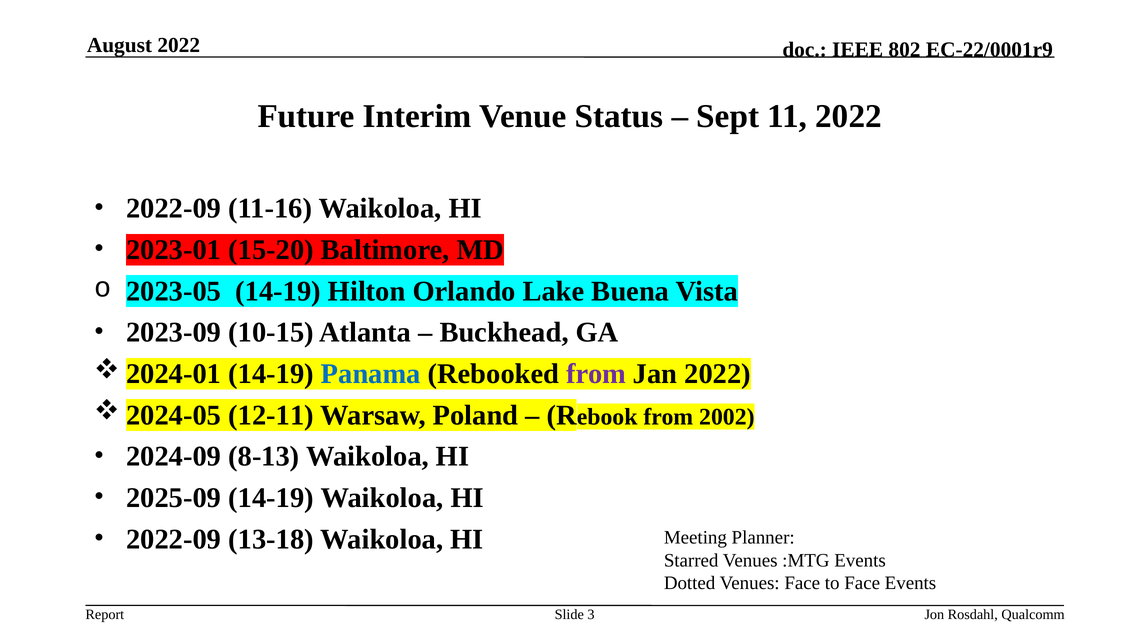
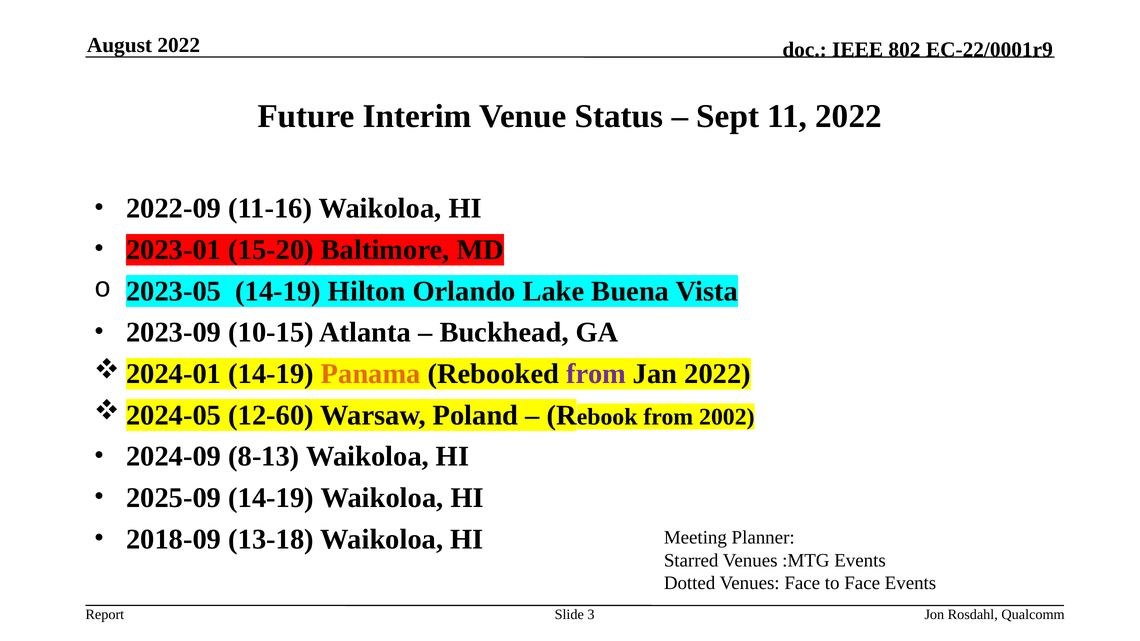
Panama colour: blue -> orange (371, 374)
12-11: 12-11 -> 12-60 (271, 415)
2022-09: 2022-09 -> 2018-09 (174, 539)
